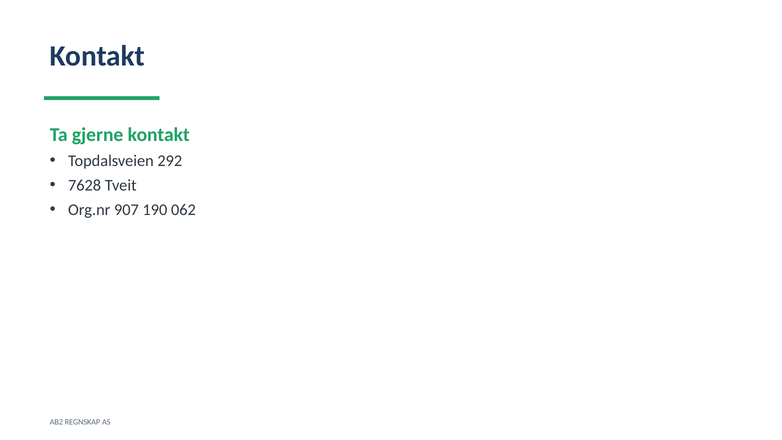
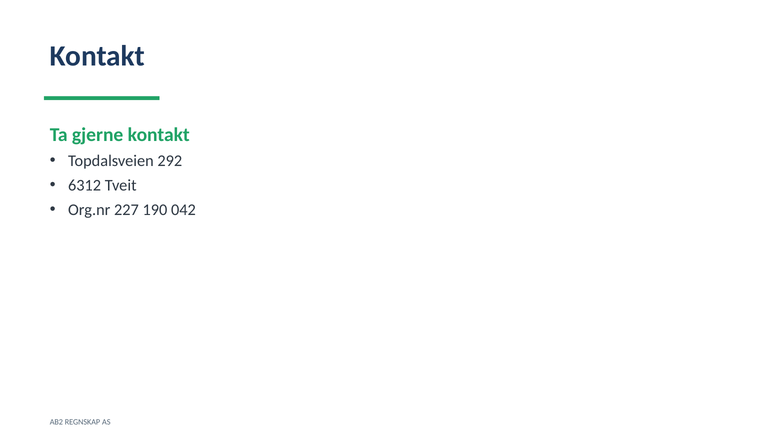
7628: 7628 -> 6312 (85, 185)
907: 907 -> 227 (126, 210)
062: 062 -> 042 (183, 210)
